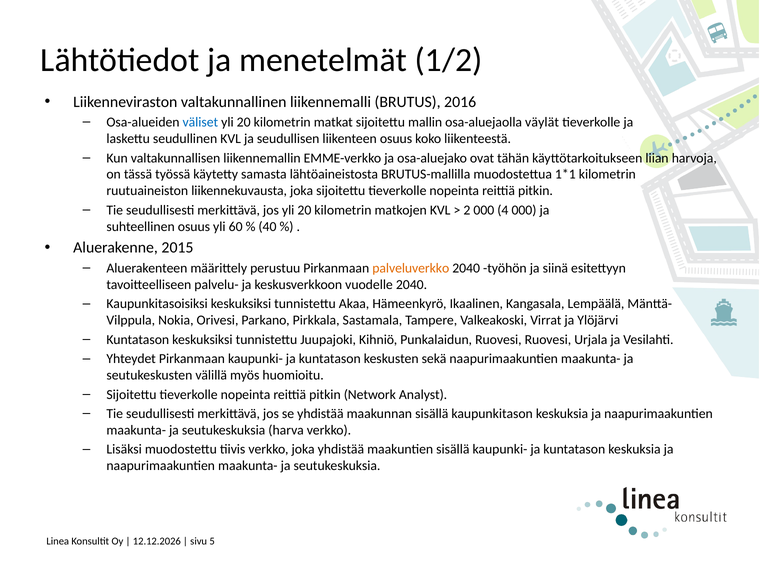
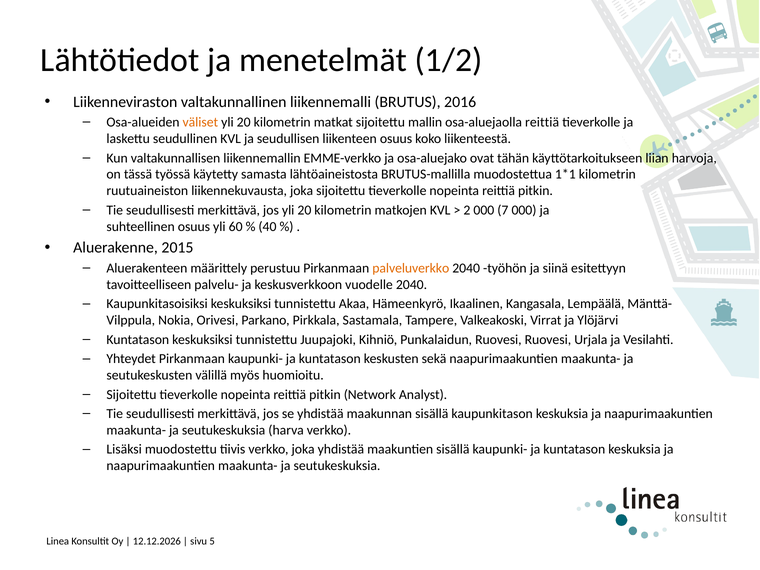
väliset colour: blue -> orange (200, 122)
osa-aluejaolla väylät: väylät -> reittiä (542, 122)
4: 4 -> 7 (503, 210)
